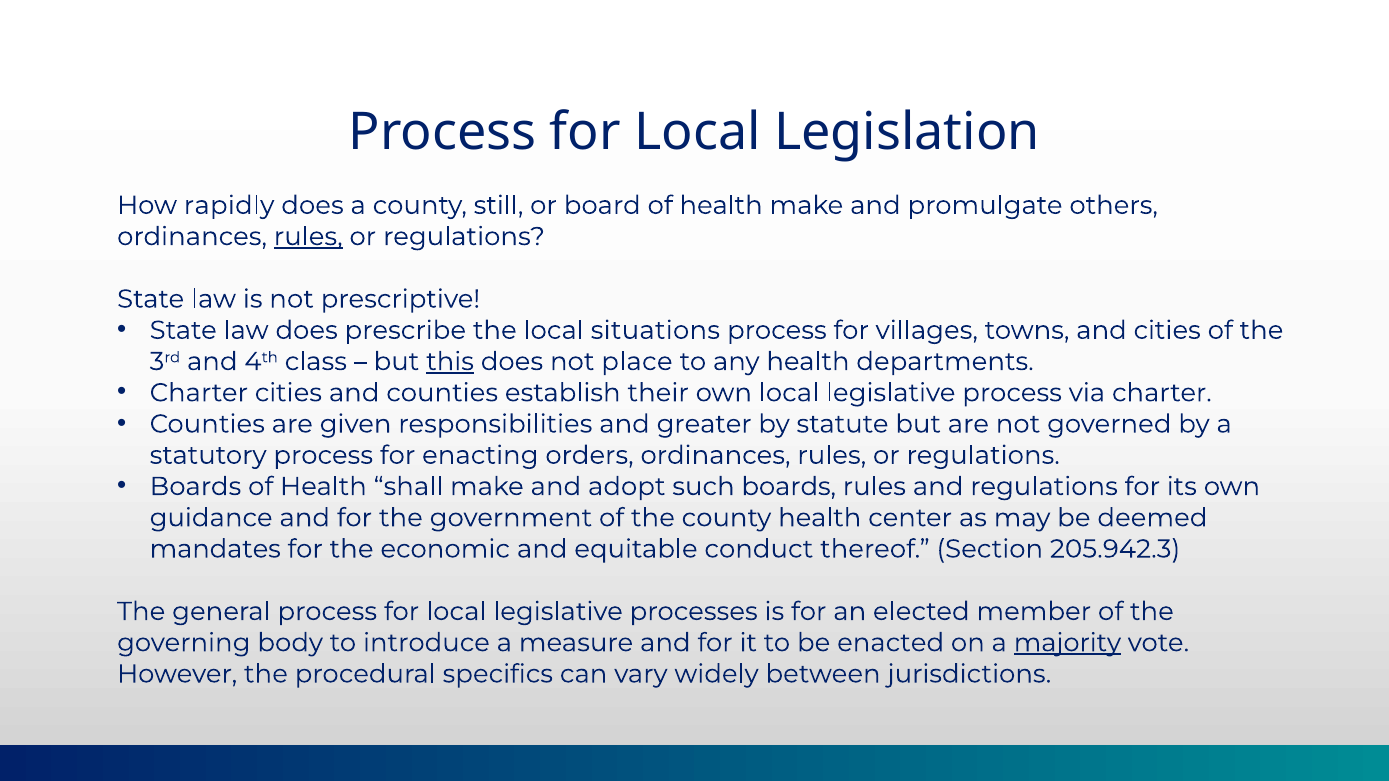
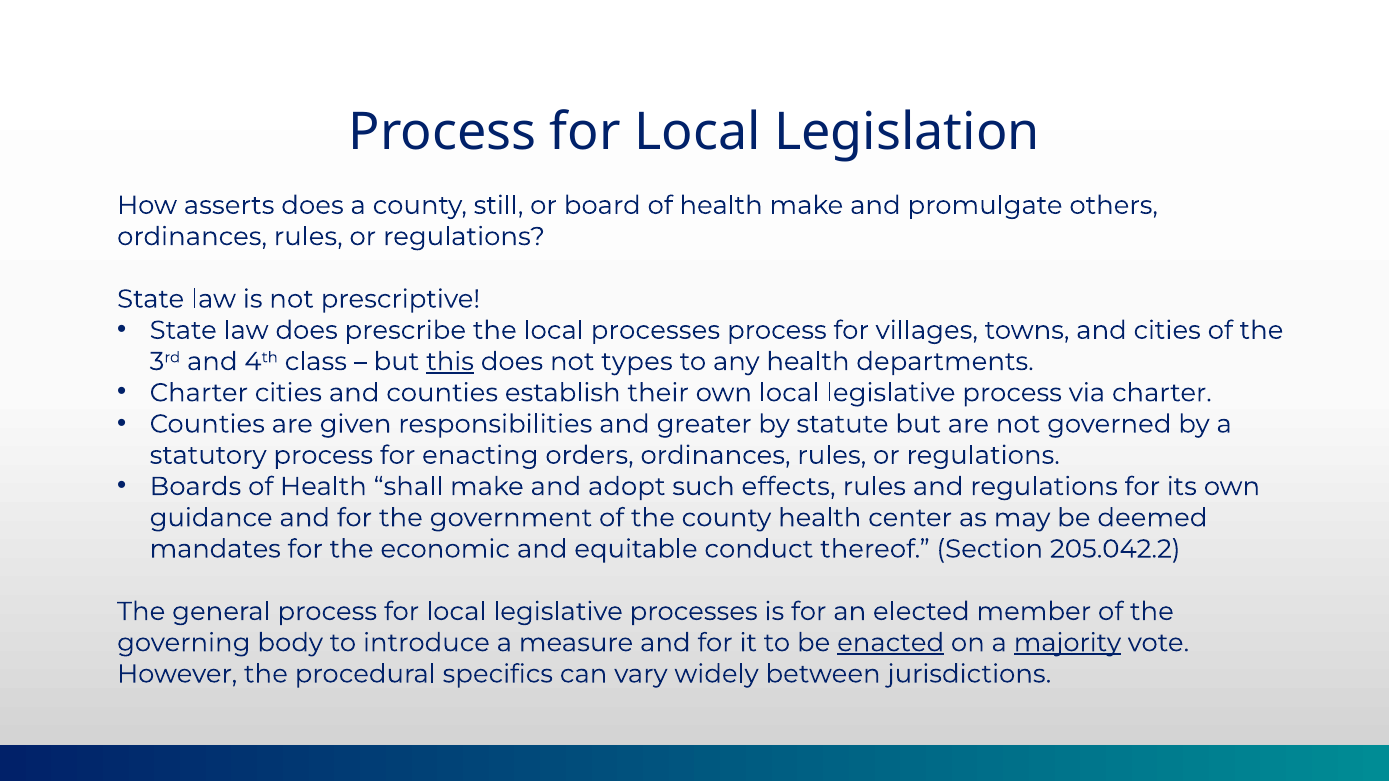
rapidly: rapidly -> asserts (229, 205)
rules underline: present -> none (308, 237)
local situations: situations -> processes (655, 330)
place: place -> types (637, 362)
such boards: boards -> effects (788, 487)
205.942.3: 205.942.3 -> 205.042.2 (1115, 549)
enacted underline: none -> present (891, 643)
